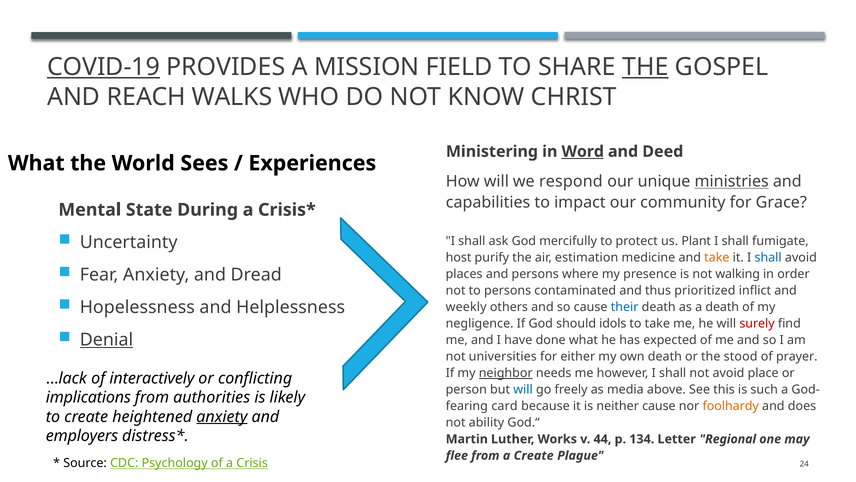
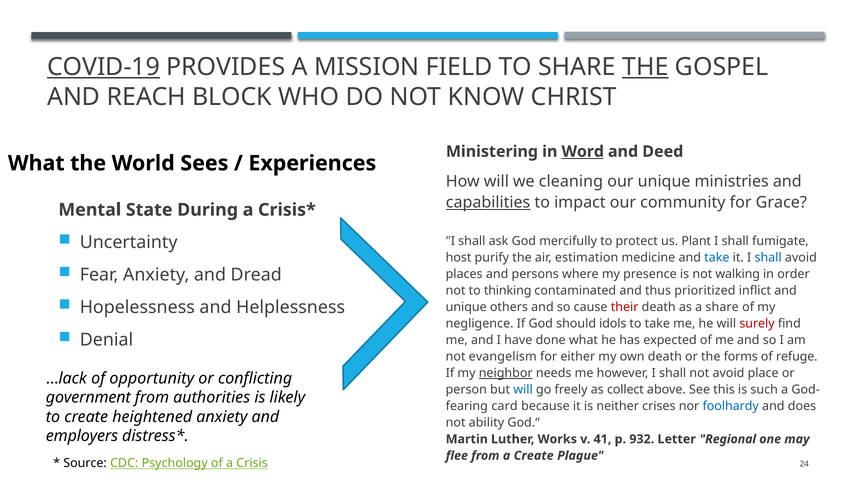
WALKS: WALKS -> BLOCK (232, 97)
respond: respond -> cleaning (571, 181)
ministries underline: present -> none (732, 181)
capabilities underline: none -> present (488, 202)
take colour: orange -> blue (717, 257)
to persons: persons -> thinking (508, 290)
weekly: weekly -> unique (466, 307)
their colour: blue -> red (625, 307)
a death: death -> share (722, 307)
Denial underline: present -> none (106, 340)
universities: universities -> evangelism (503, 356)
stood: stood -> forms (741, 356)
prayer: prayer -> refuge (797, 356)
interactively: interactively -> opportunity (152, 378)
media: media -> collect (625, 389)
implications: implications -> government (88, 397)
neither cause: cause -> crises (659, 406)
foolhardy colour: orange -> blue (731, 406)
anxiety underline: present -> none (222, 416)
44: 44 -> 41 (602, 439)
134: 134 -> 932 (642, 439)
